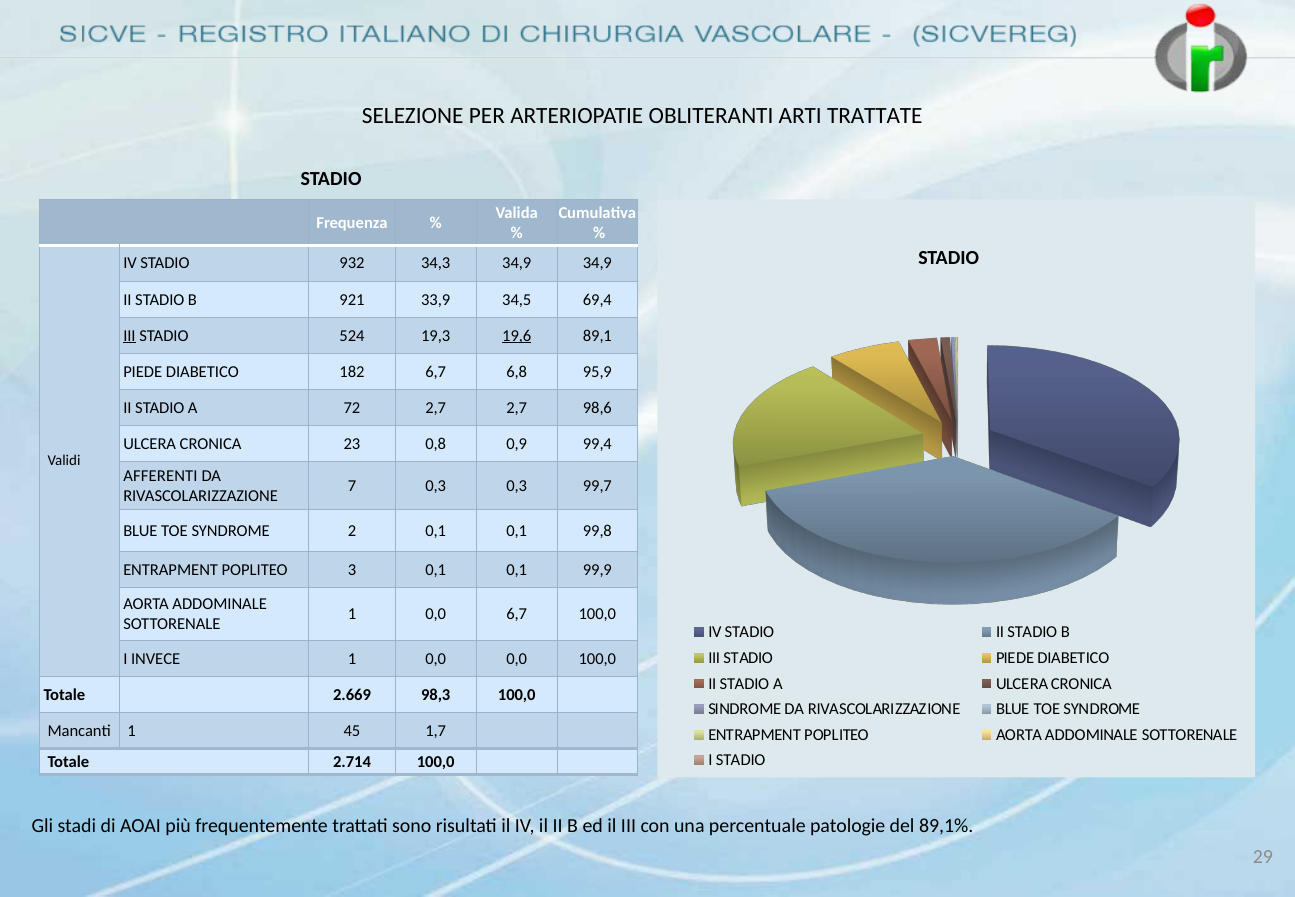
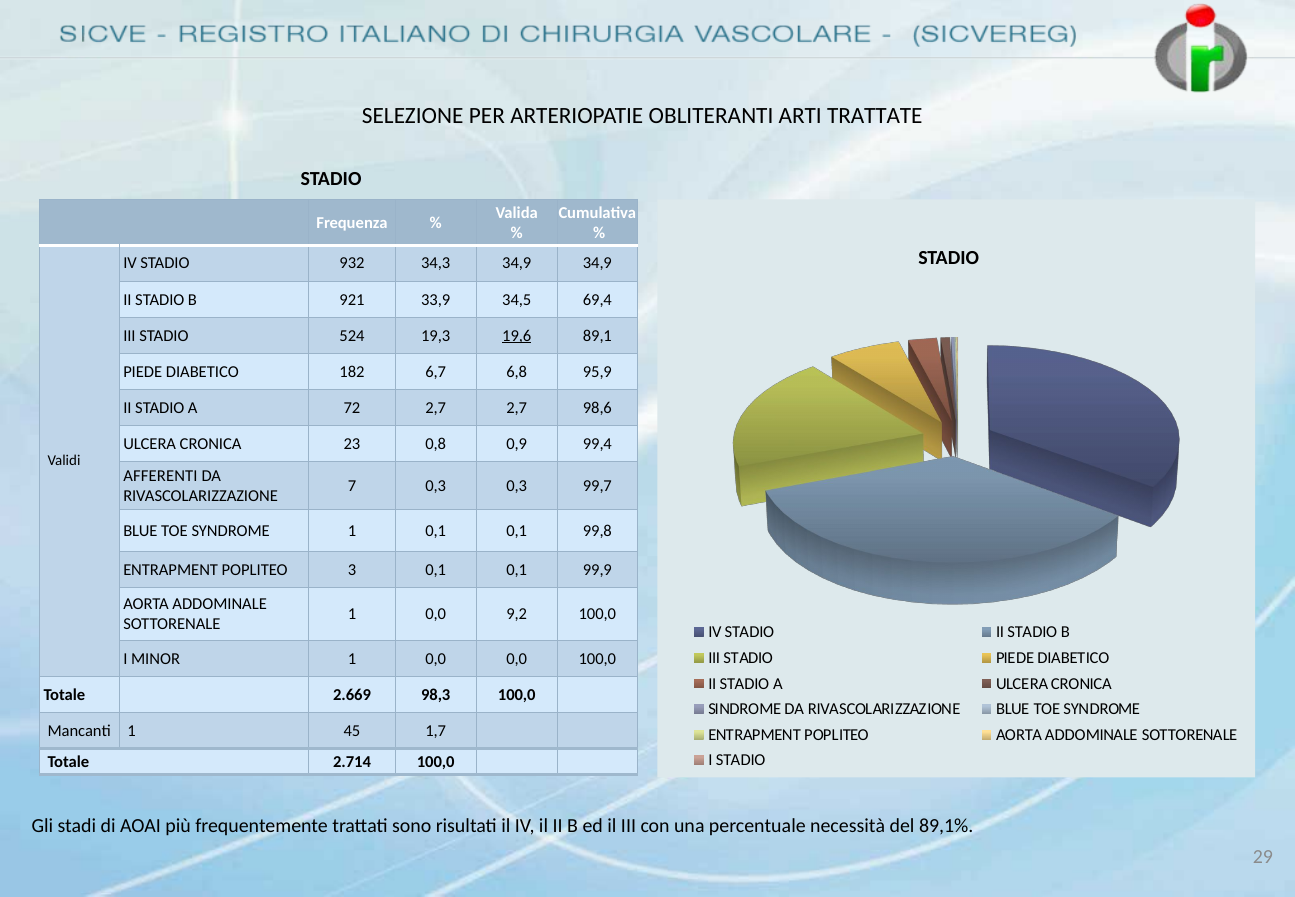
III underline: present -> none (129, 335)
SYNDROME 2: 2 -> 1 (352, 530)
0,0 6,7: 6,7 -> 9,2 (517, 614)
INVECE: INVECE -> MINOR (156, 658)
patologie: patologie -> necessità (848, 825)
